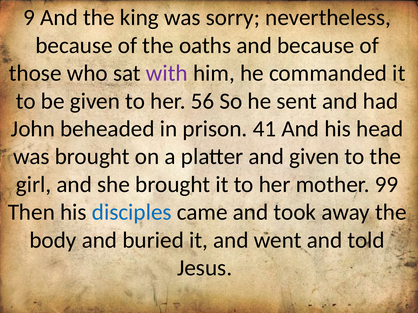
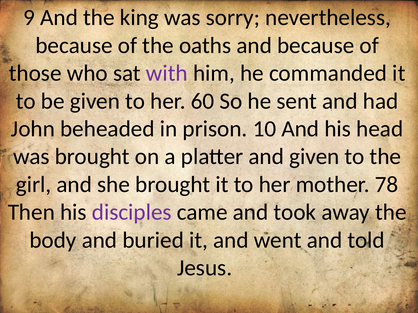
56: 56 -> 60 (203, 101)
41: 41 -> 10 (264, 129)
99: 99 -> 78 (387, 185)
disciples colour: blue -> purple (132, 213)
